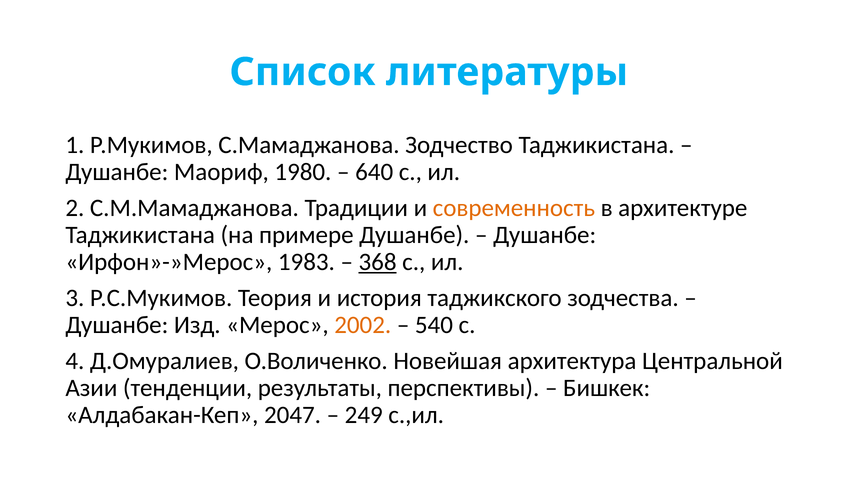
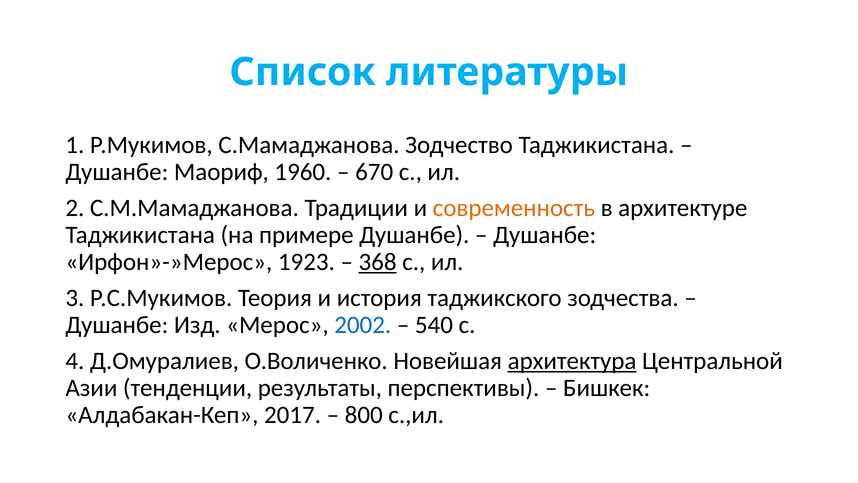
1980: 1980 -> 1960 (303, 172)
640: 640 -> 670 (374, 172)
1983: 1983 -> 1923 (306, 262)
2002 colour: orange -> blue (363, 325)
архитектура underline: none -> present (572, 361)
2047: 2047 -> 2017 (293, 415)
249: 249 -> 800 (364, 415)
